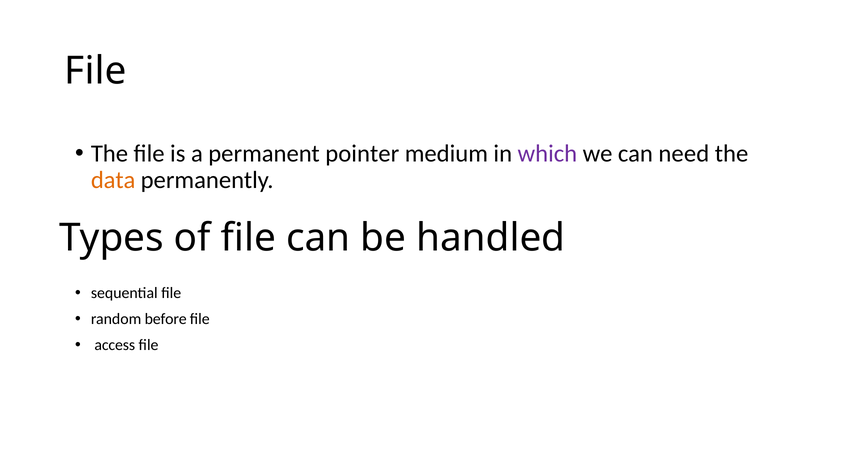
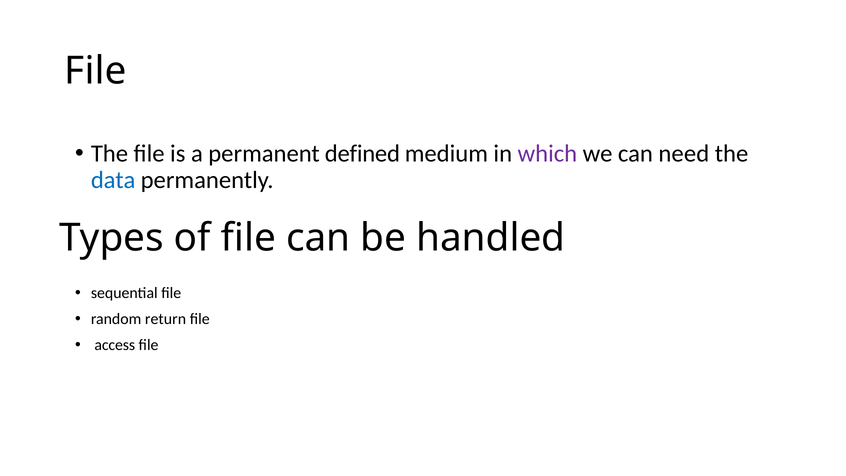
pointer: pointer -> defined (362, 154)
data colour: orange -> blue (113, 180)
before: before -> return (166, 319)
